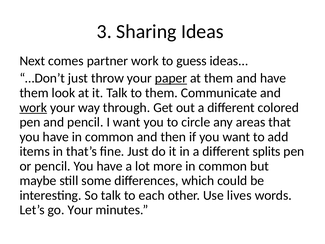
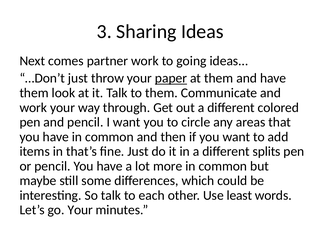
guess: guess -> going (191, 61)
work underline: present -> none (33, 107)
lives: lives -> least (239, 195)
